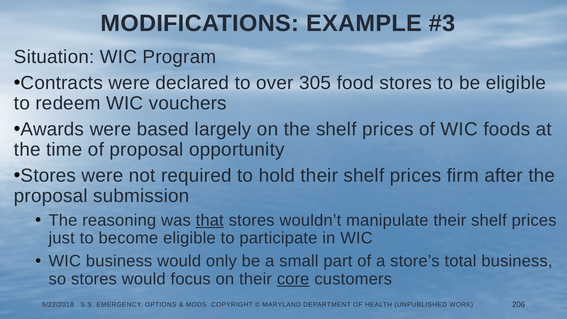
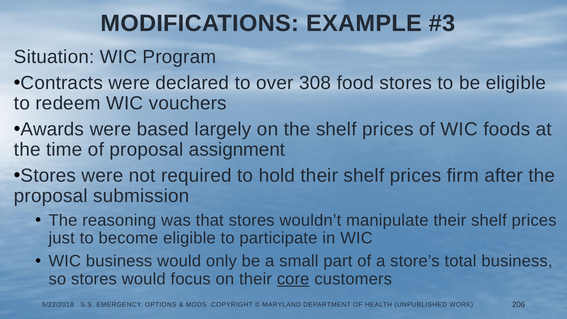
305: 305 -> 308 (315, 83)
opportunity: opportunity -> assignment (237, 150)
that underline: present -> none (210, 220)
